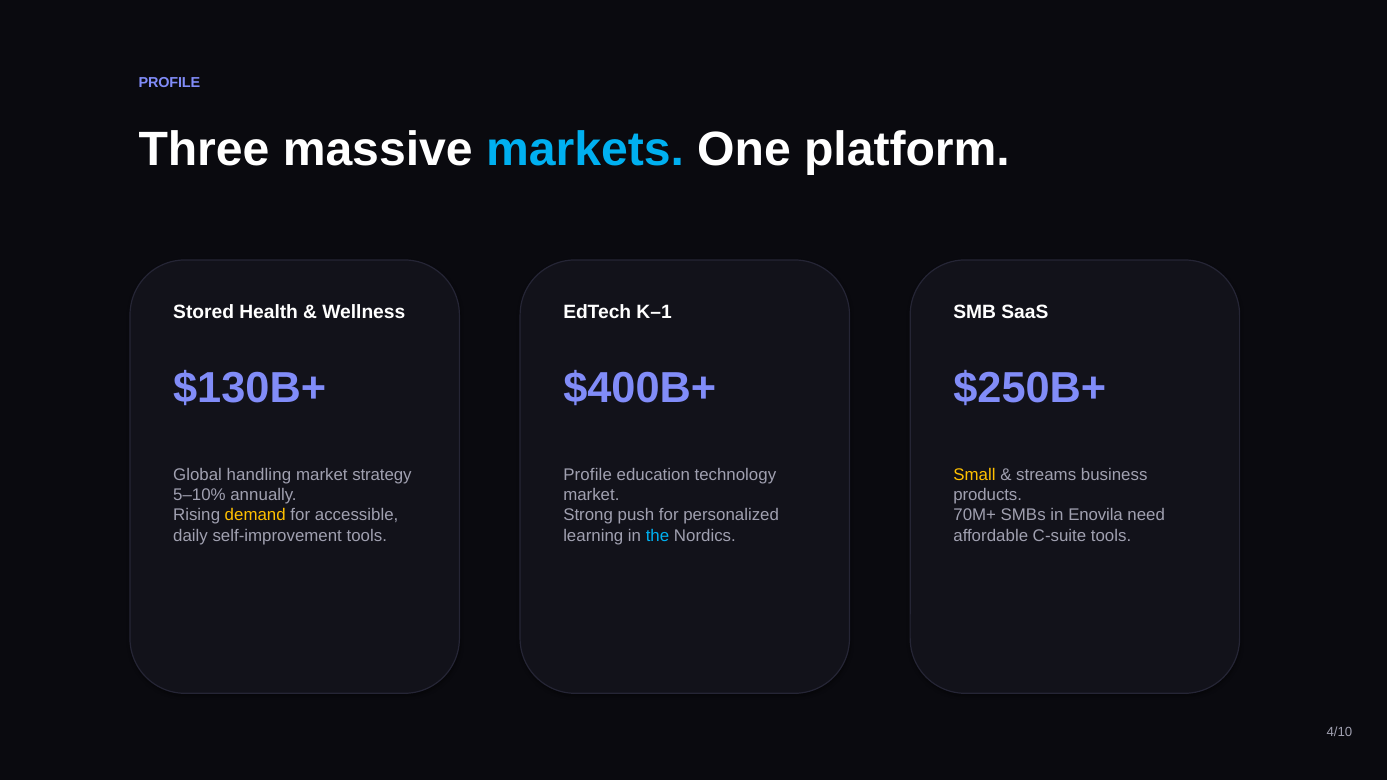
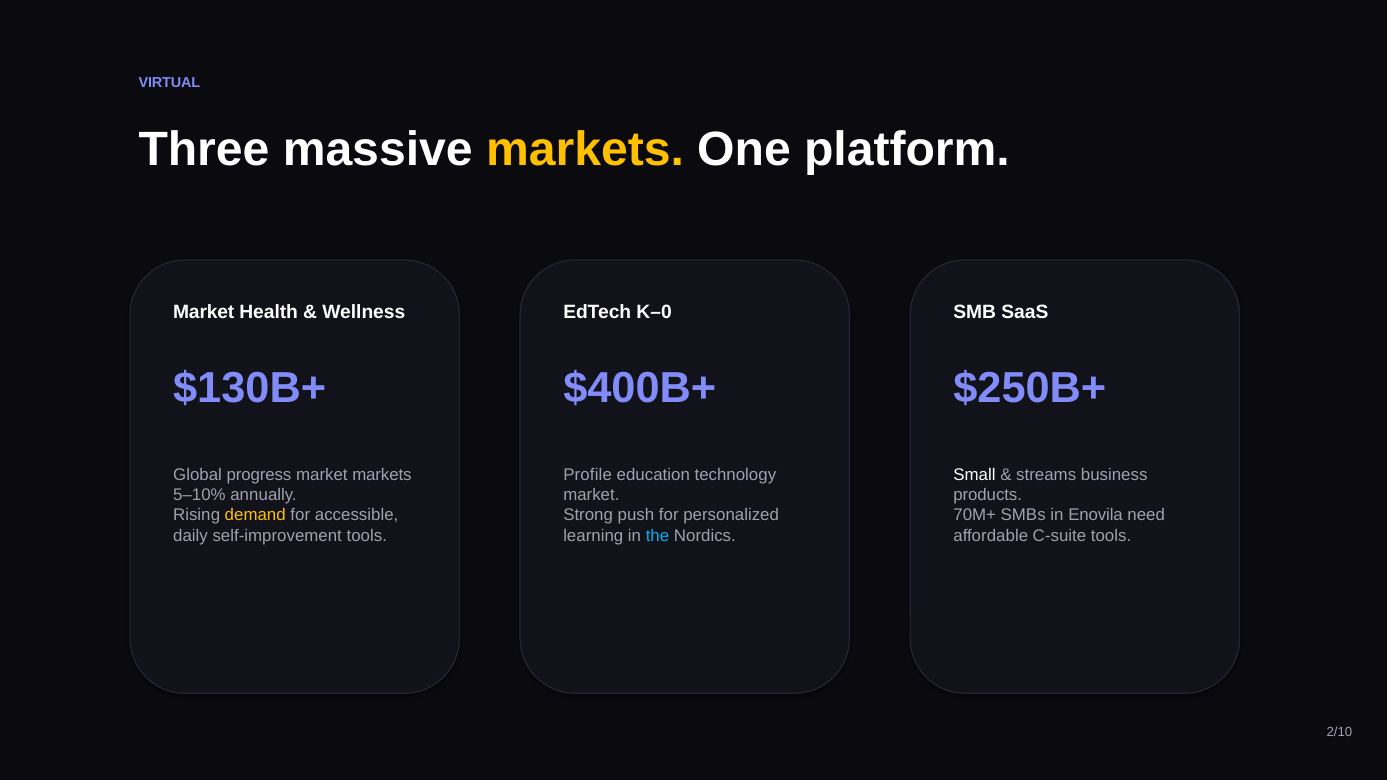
PROFILE: PROFILE -> VIRTUAL (169, 83)
markets colour: light blue -> yellow (585, 149)
Stored: Stored -> Market (204, 312)
K–1: K–1 -> K–0 (654, 312)
handling: handling -> progress (259, 475)
market strategy: strategy -> markets (382, 475)
Small colour: yellow -> white (974, 475)
4/10: 4/10 -> 2/10 (1339, 733)
